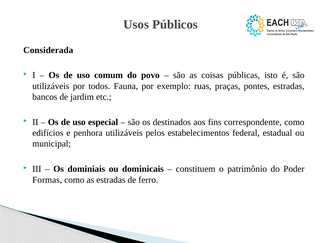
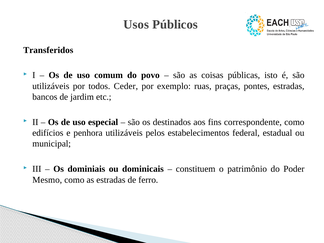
Considerada: Considerada -> Transferidos (48, 50)
Fauna: Fauna -> Ceder (126, 86)
Formas: Formas -> Mesmo (47, 180)
